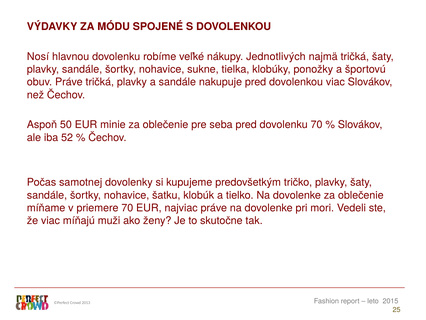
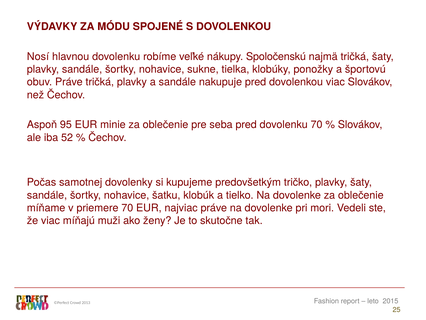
Jednotlivých: Jednotlivých -> Spoločenskú (276, 56)
50: 50 -> 95 (66, 125)
